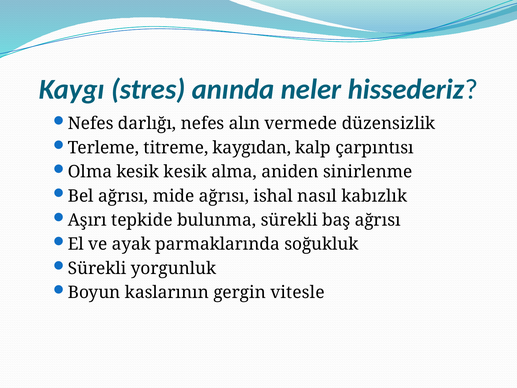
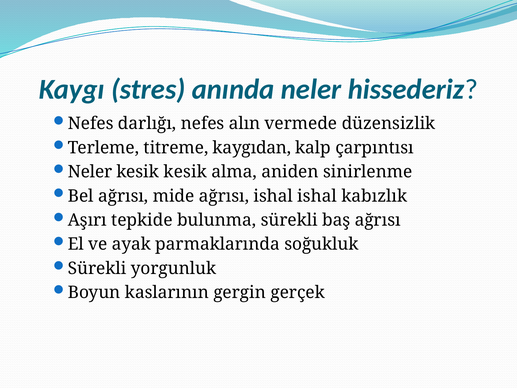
Olma: Olma -> Neler (90, 172)
ishal nasıl: nasıl -> ishal (317, 196)
vitesle: vitesle -> gerçek (298, 292)
